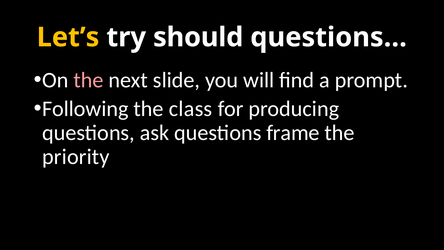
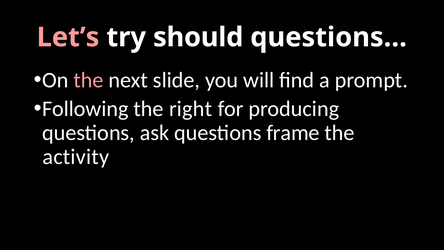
Let’s colour: yellow -> pink (68, 37)
class: class -> right (191, 109)
priority: priority -> activity (76, 157)
